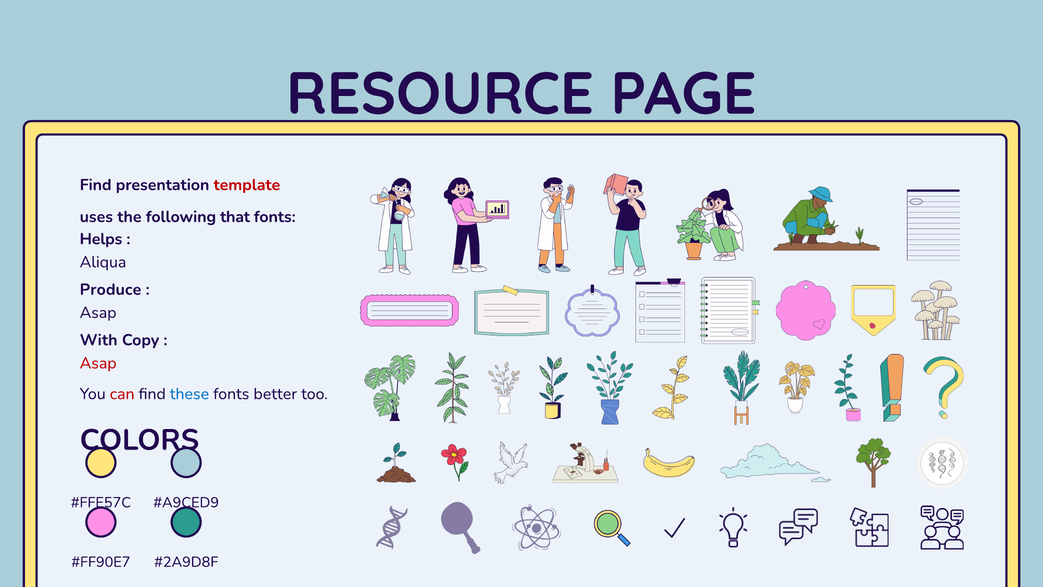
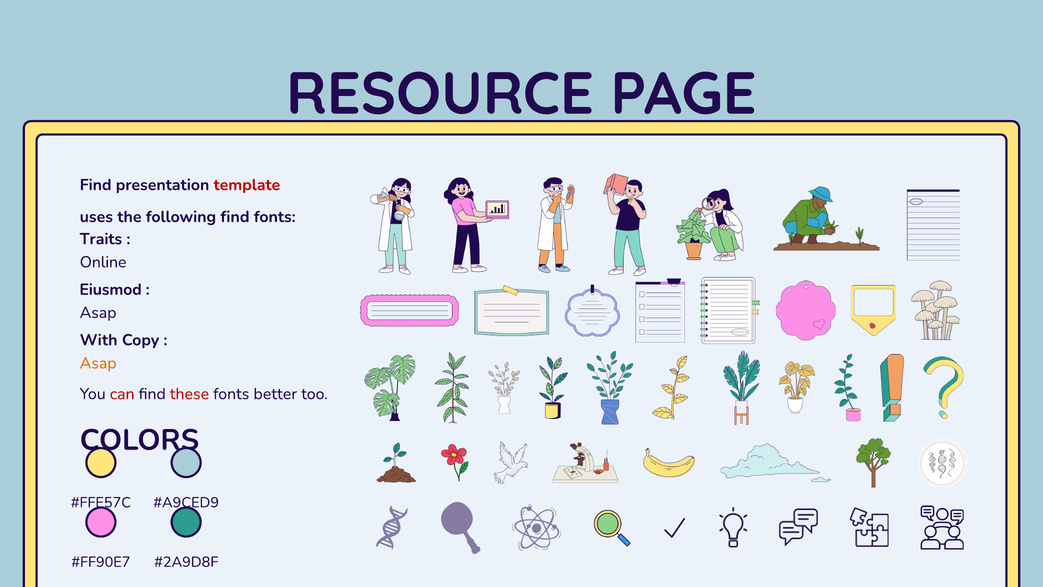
following that: that -> find (235, 217)
Helps: Helps -> Traits (101, 239)
Aliqua: Aliqua -> Online (103, 262)
Produce: Produce -> Eiusmod (111, 289)
Asap colour: red -> orange (98, 363)
these colour: blue -> red (189, 394)
